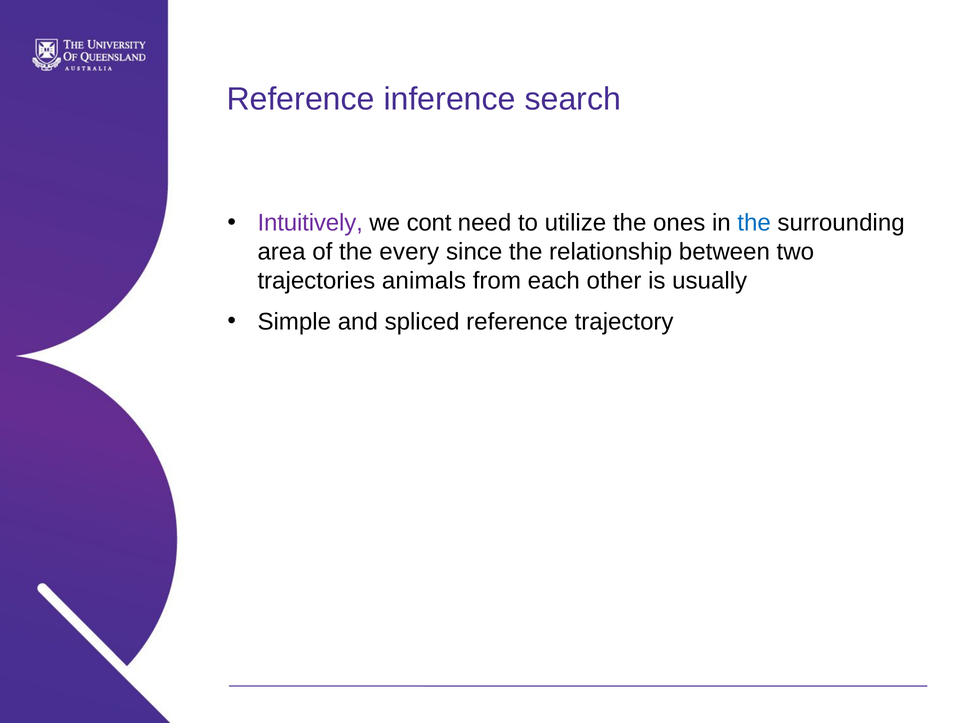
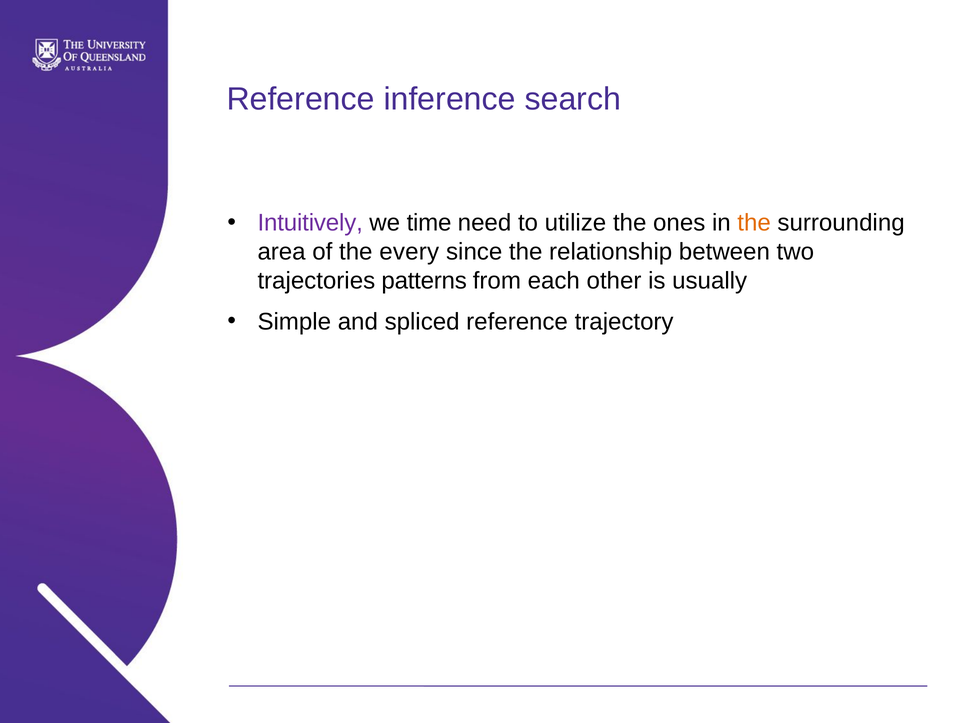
cont: cont -> time (429, 223)
the colour: blue -> orange (754, 223)
animals: animals -> patterns (424, 281)
